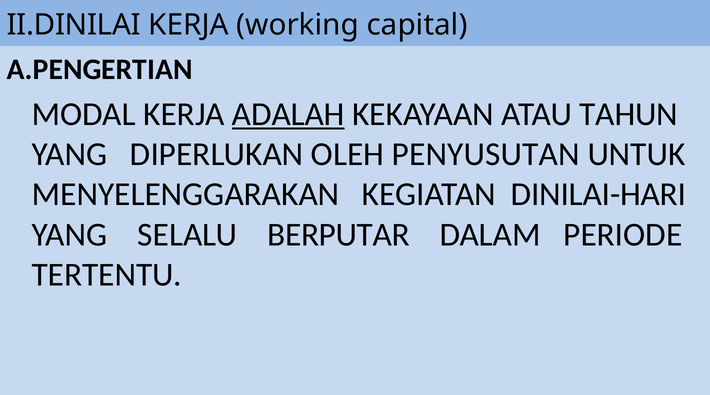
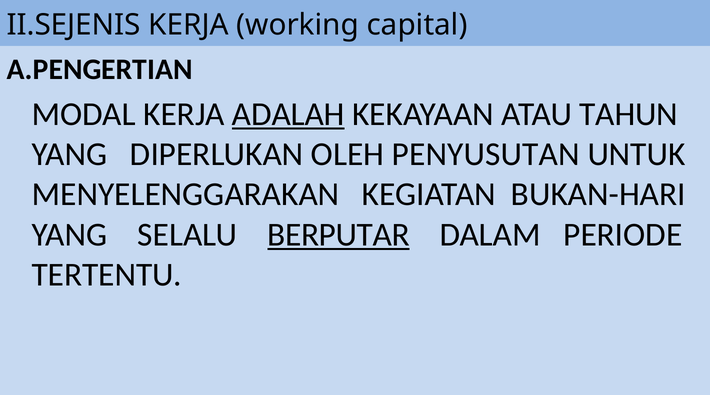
II.DINILAI: II.DINILAI -> II.SEJENIS (74, 25)
DINILAI-HARI: DINILAI-HARI -> BUKAN-HARI (598, 194)
BERPUTAR underline: none -> present (339, 234)
